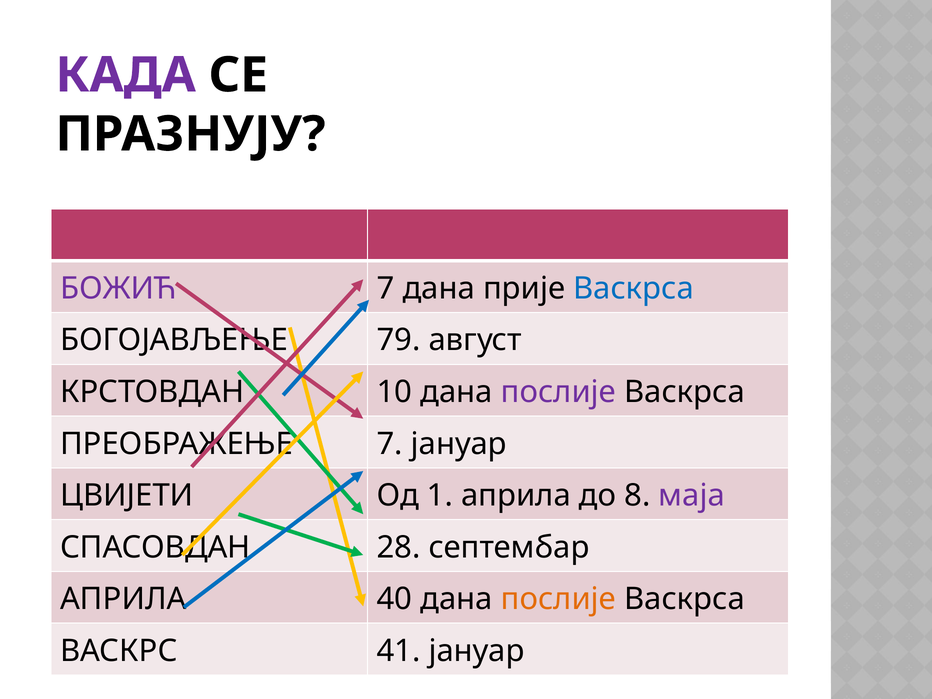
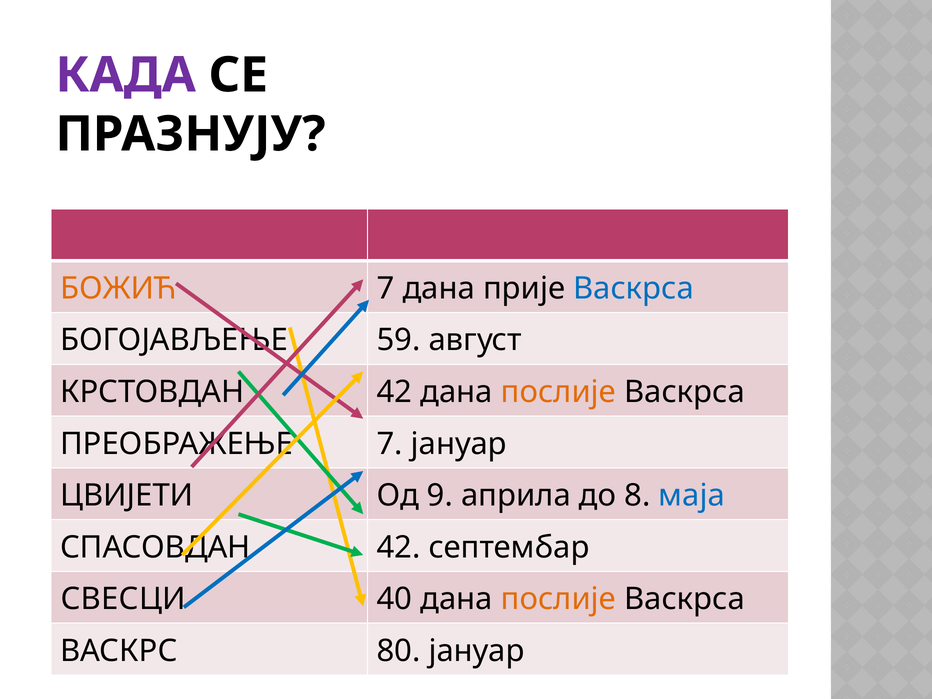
БОЖИЋ colour: purple -> orange (118, 288)
79: 79 -> 59 (399, 340)
10: 10 -> 42 (394, 392)
послије colour: purple -> orange (558, 392)
1: 1 -> 9 (440, 496)
маја colour: purple -> blue (692, 496)
28: 28 -> 42 (399, 547)
АПРИЛА: АПРИЛА -> СВЕСЦИ (123, 599)
41: 41 -> 80 (399, 651)
